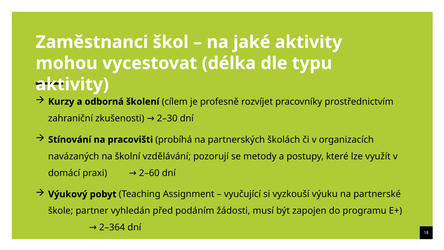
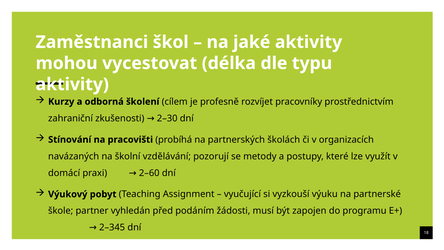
2–364: 2–364 -> 2–345 (112, 227)
